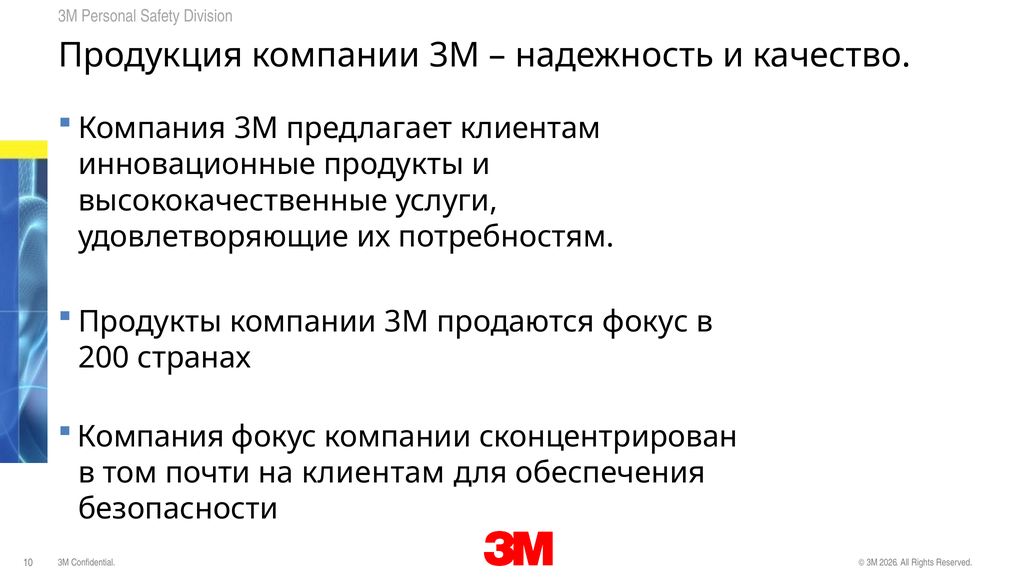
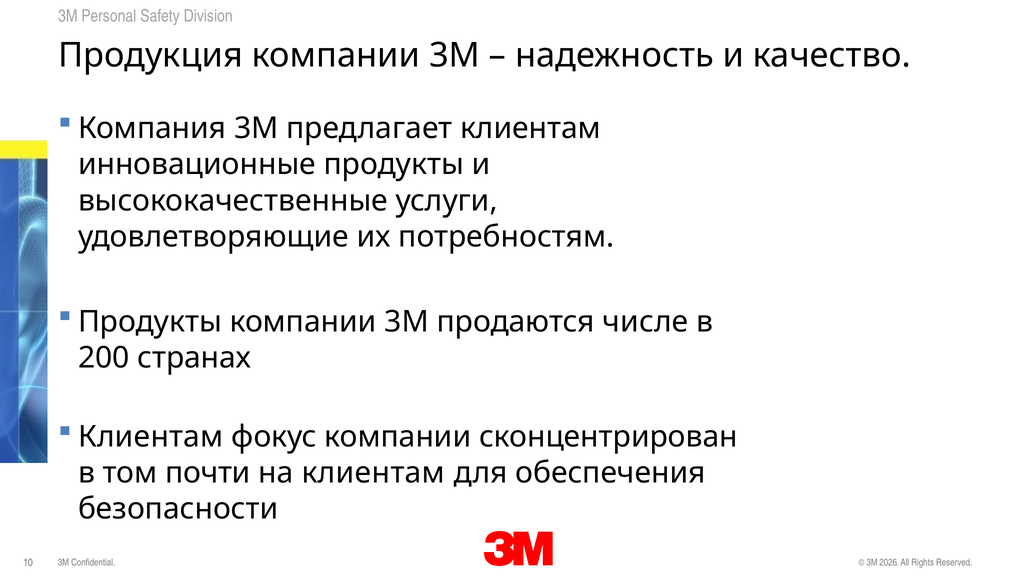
продаются фокус: фокус -> числе (645, 322)
Компания: Компания -> Клиентам (151, 437)
